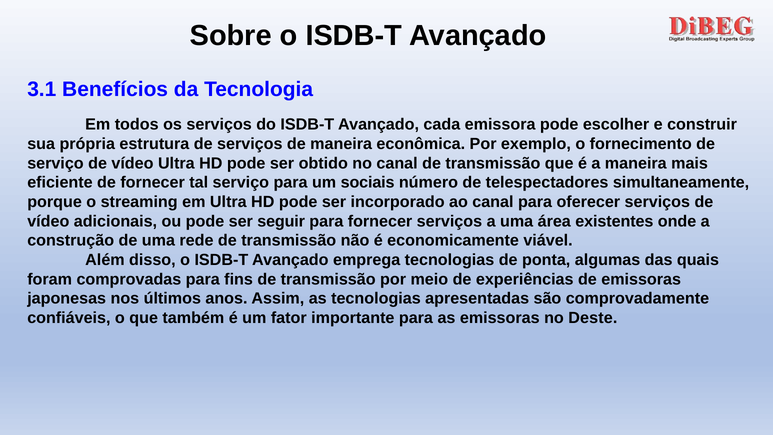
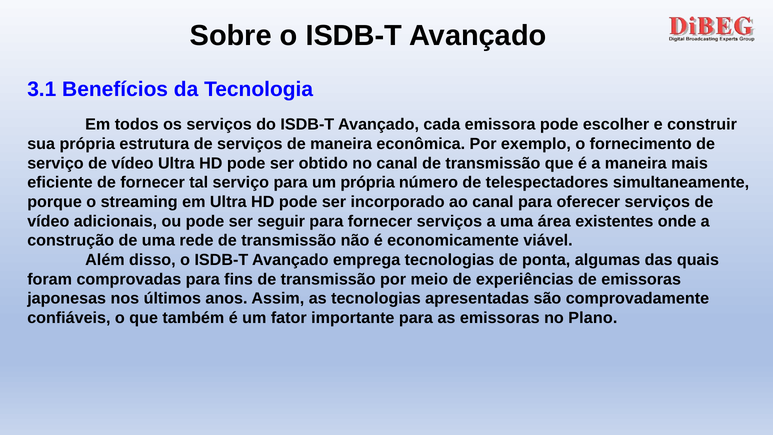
um sociais: sociais -> própria (368, 183)
Deste: Deste -> Plano (593, 318)
